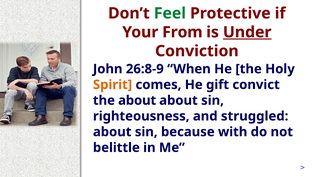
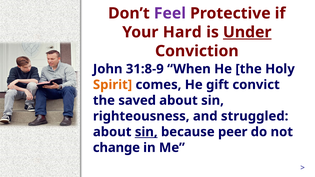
Feel colour: green -> purple (170, 13)
From: From -> Hard (182, 32)
26:8-9: 26:8-9 -> 31:8-9 (145, 69)
the about: about -> saved (137, 101)
sin underline: none -> present (146, 132)
with: with -> peer (233, 132)
belittle: belittle -> change (116, 148)
